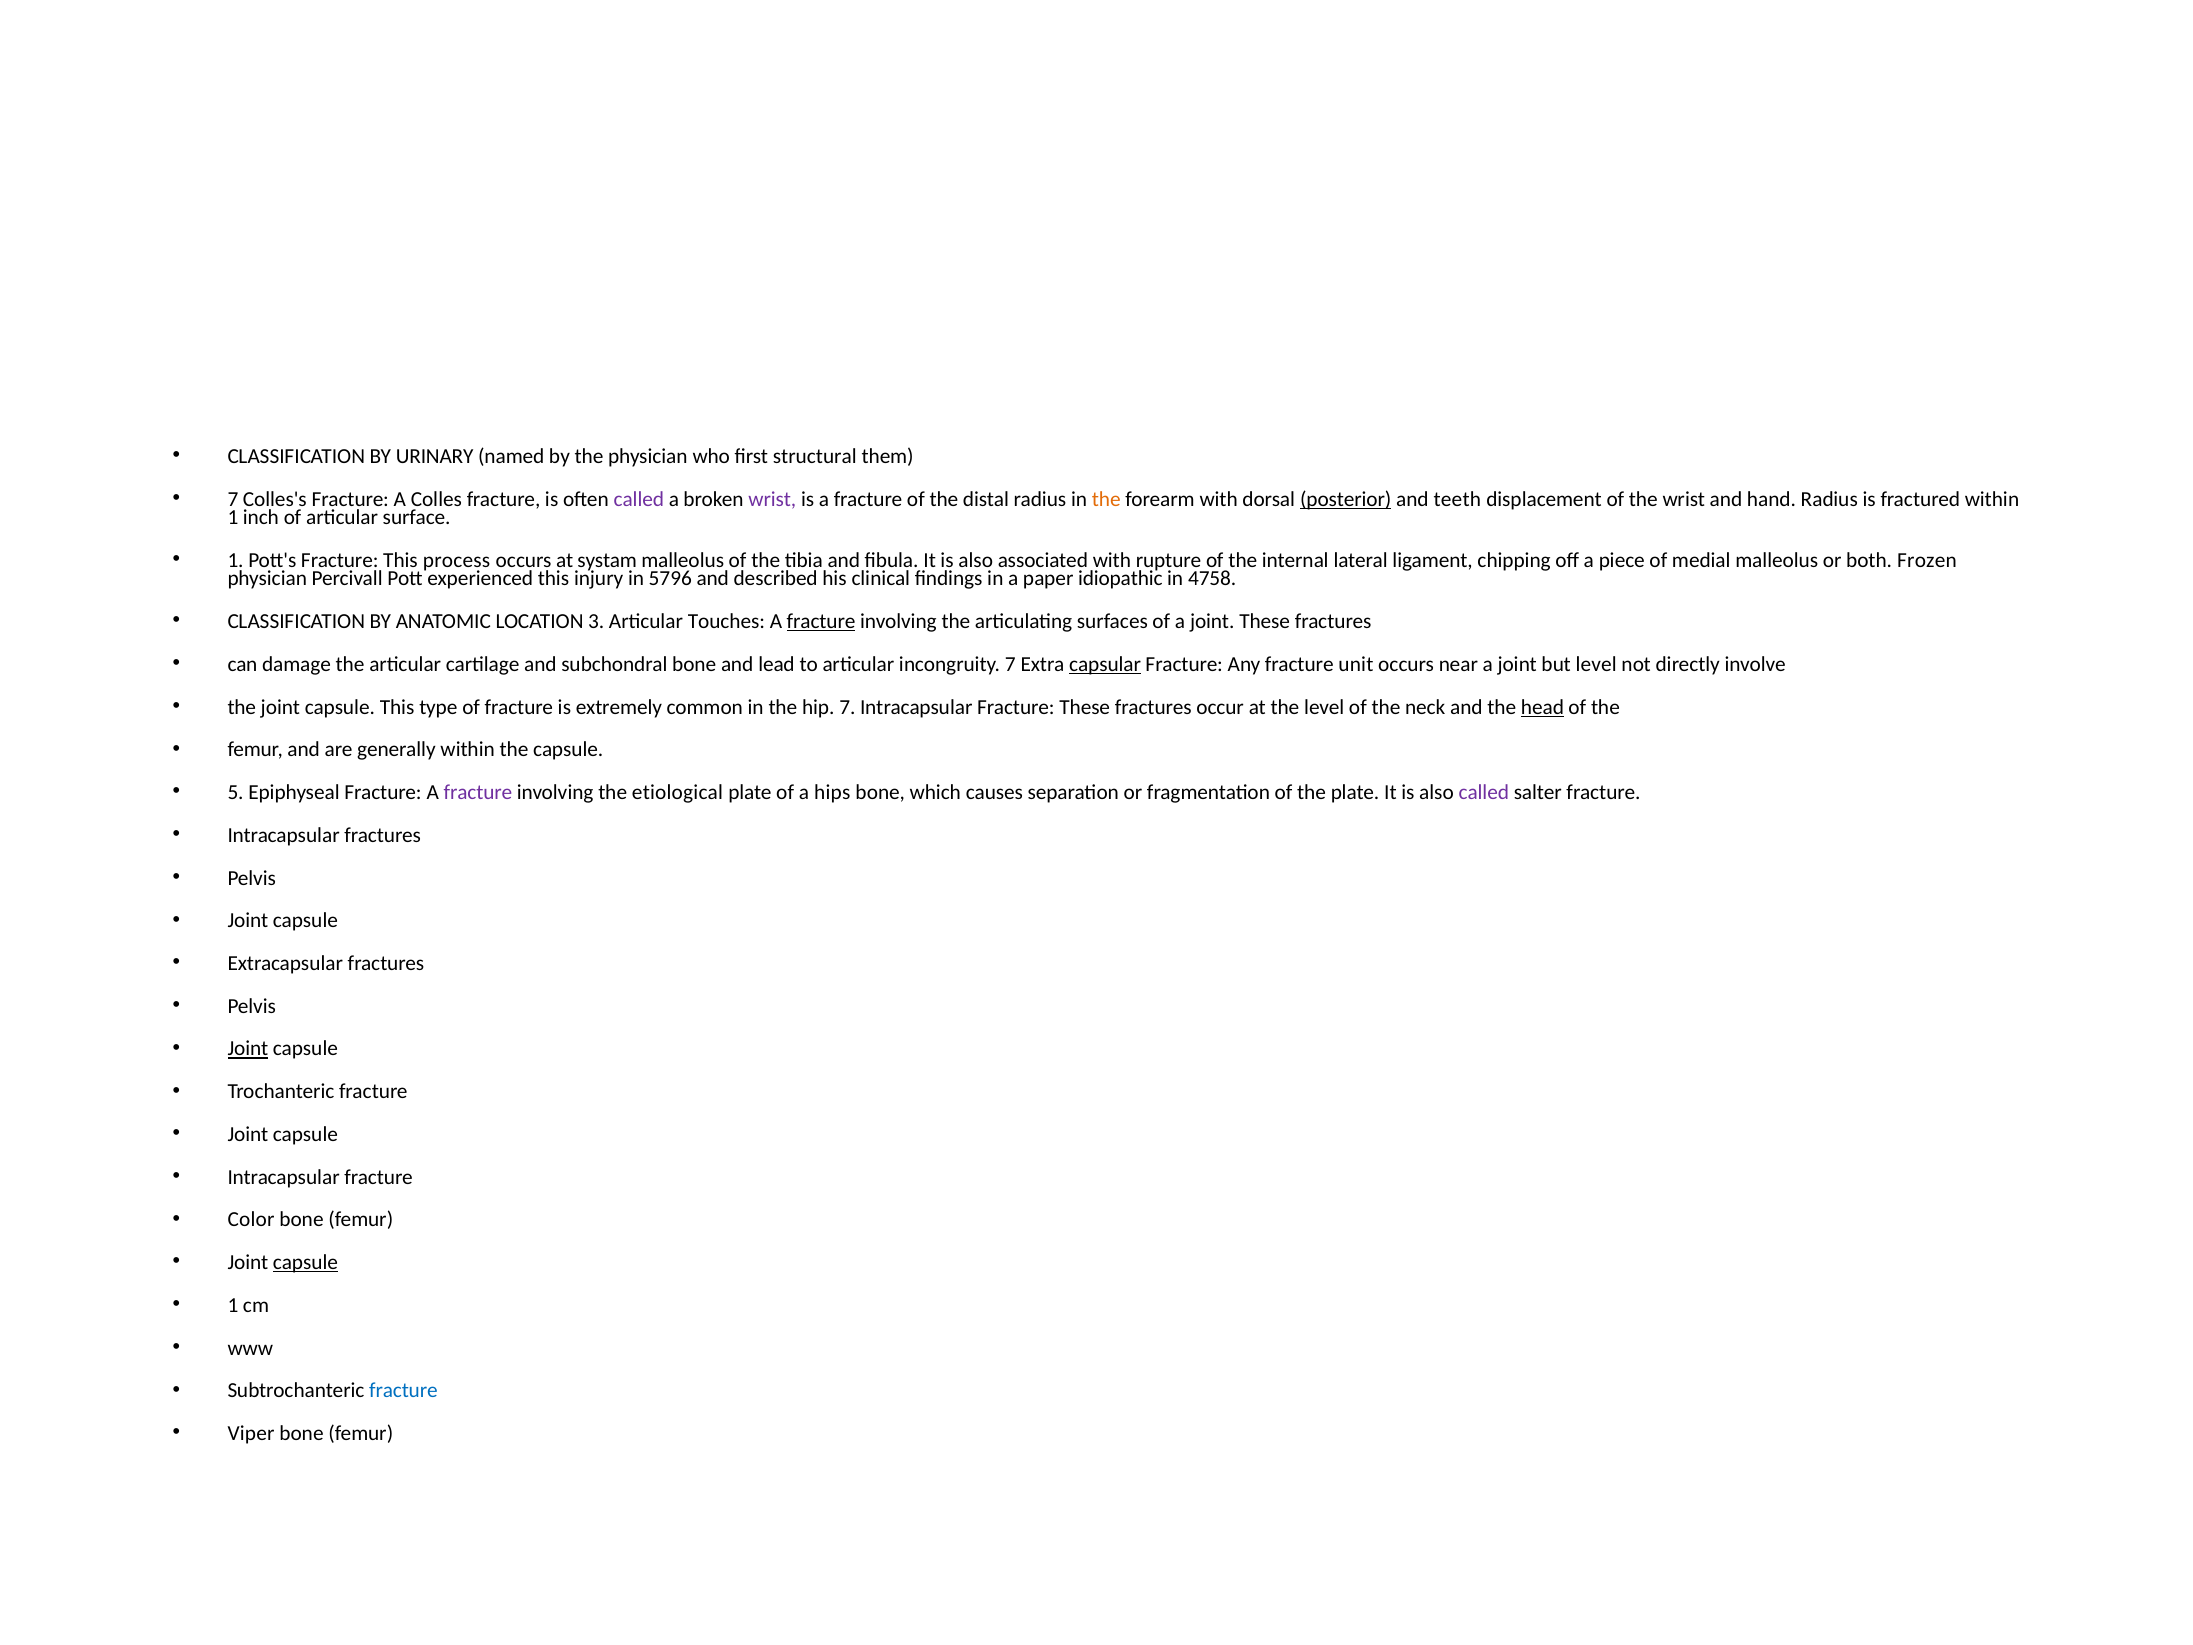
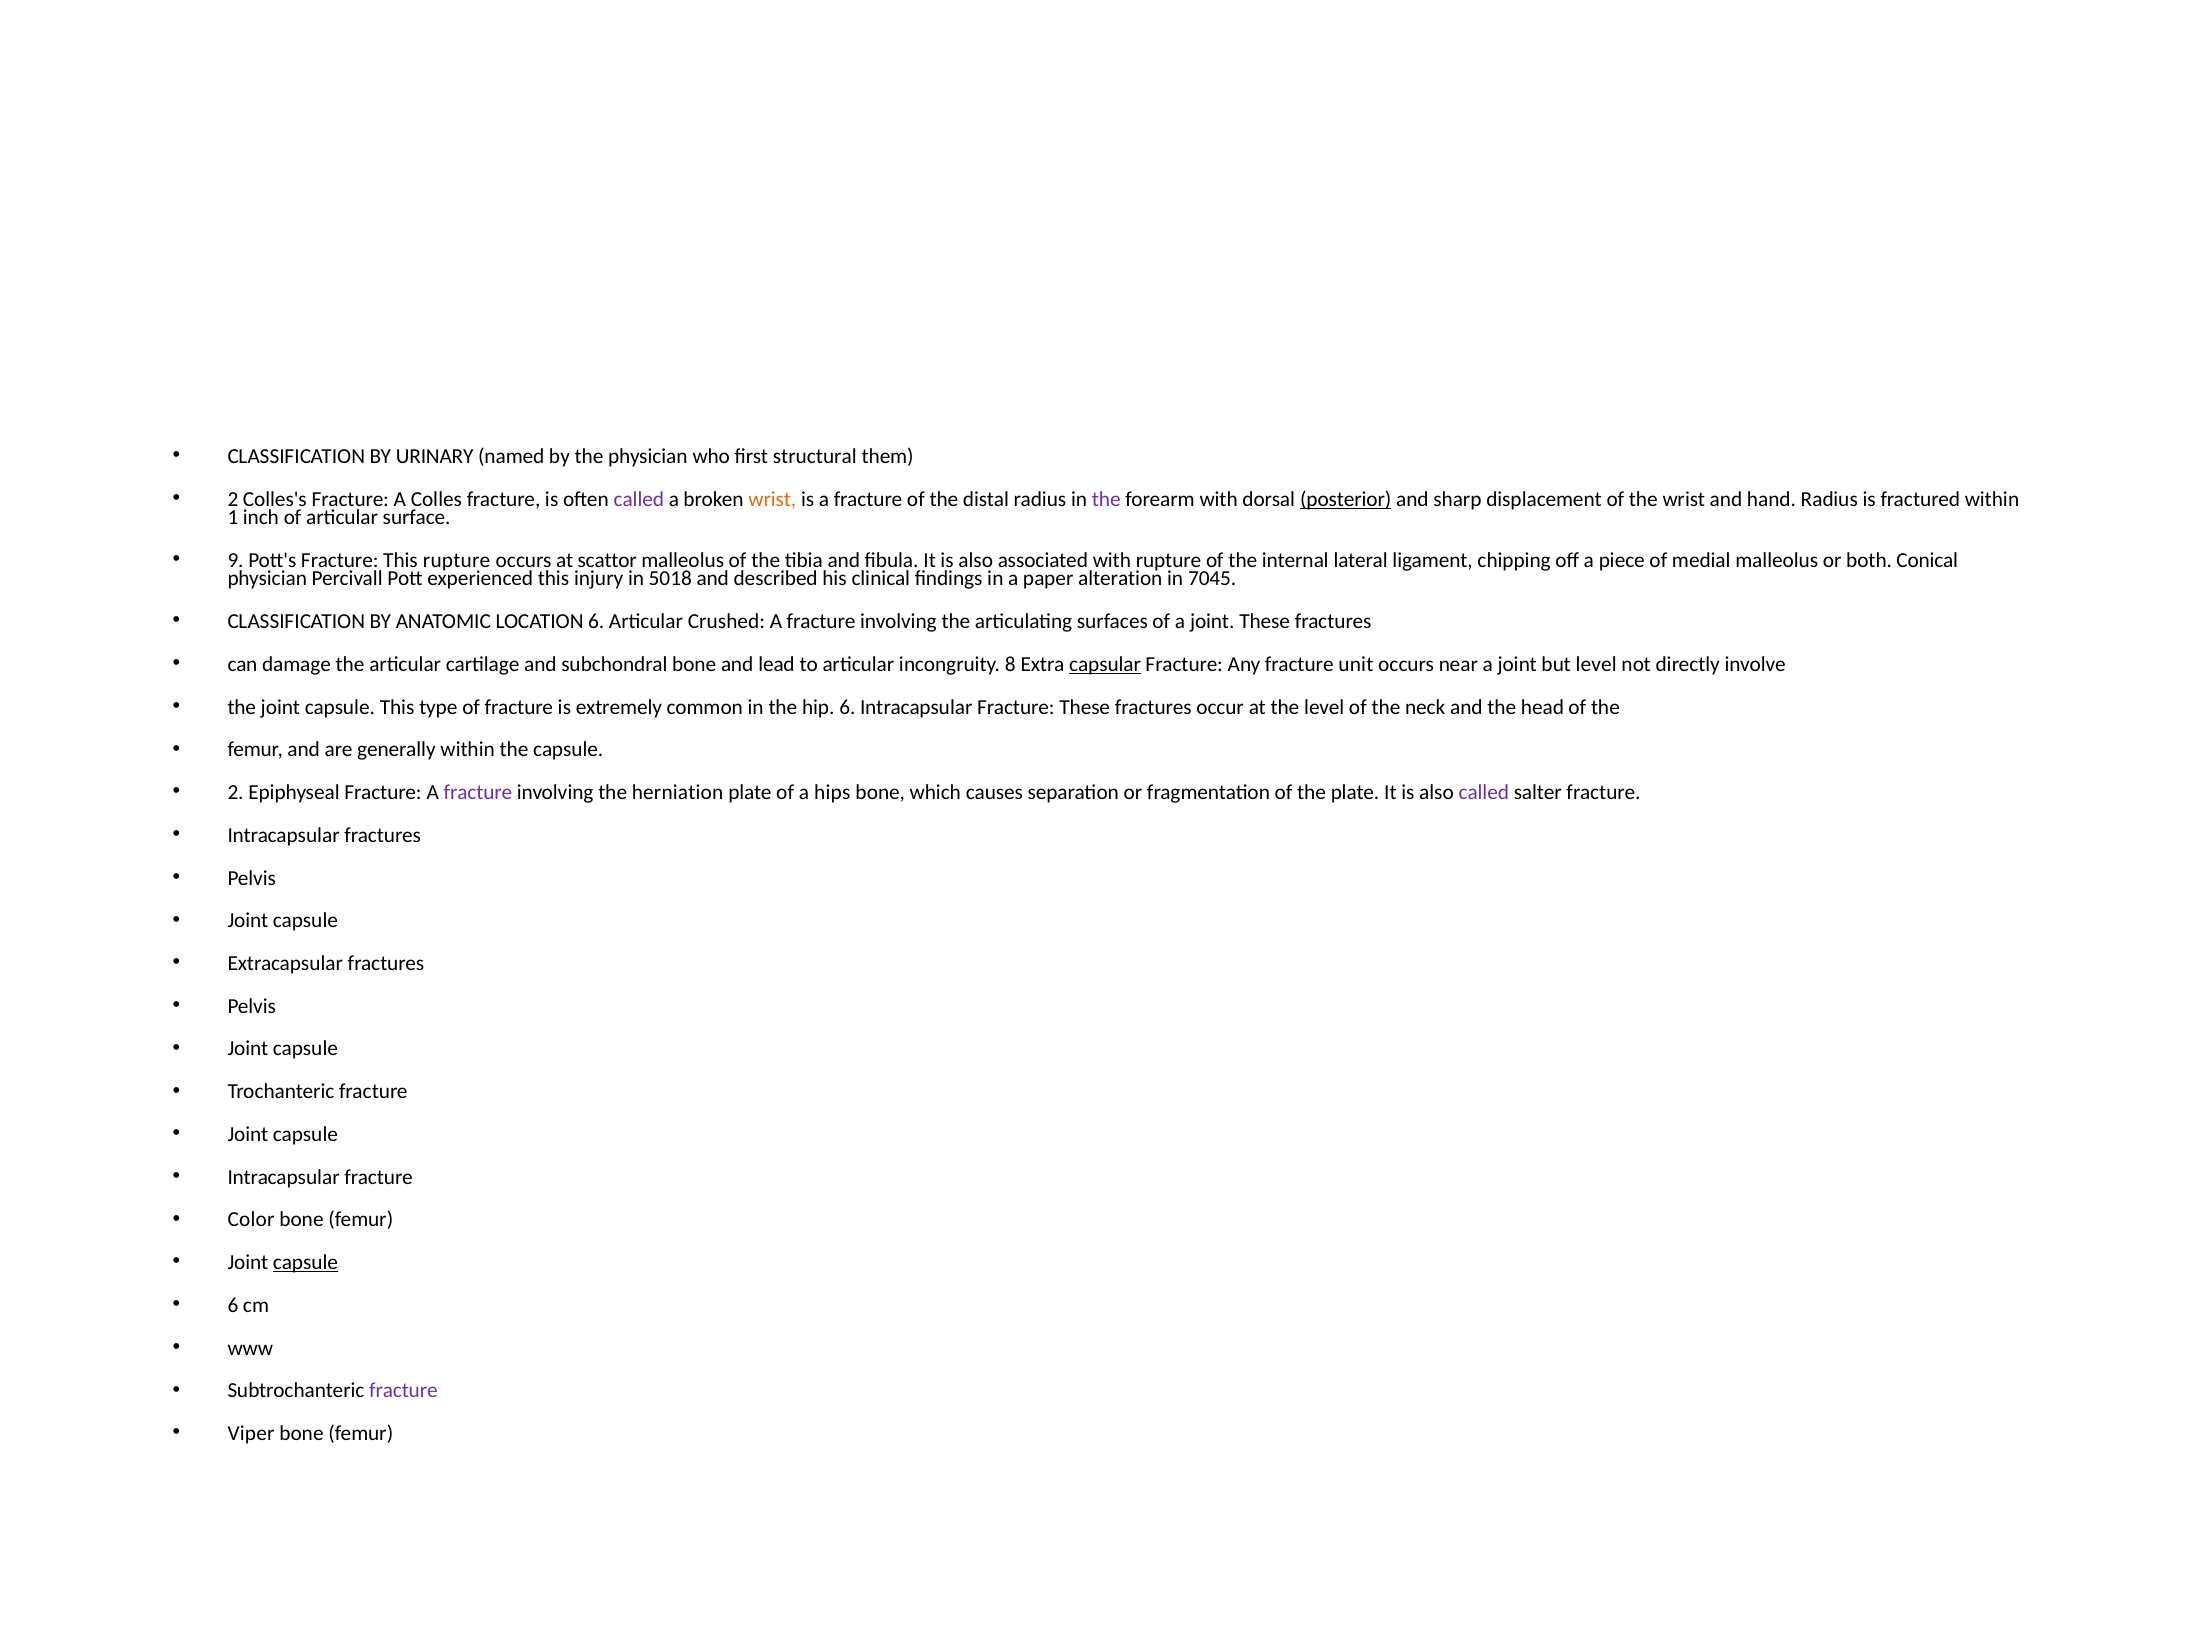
7: 7 -> 2 (233, 499)
wrist colour: purple -> orange (772, 499)
the colour: orange -> purple (1106, 499)
teeth: teeth -> sharp (1457, 499)
1: 1 -> 9 (236, 560)
This process: process -> rupture (457, 560)
systam: systam -> scattor (607, 560)
Frozen: Frozen -> Conical (1927, 560)
5796: 5796 -> 5018 (670, 579)
idiopathic: idiopathic -> alteration (1120, 579)
4758: 4758 -> 7045 (1212, 579)
LOCATION 3: 3 -> 6 (596, 621)
Touches: Touches -> Crushed (726, 621)
fracture underline: present -> none (821, 621)
incongruity 7: 7 -> 8 (1010, 664)
hip 7: 7 -> 6 (847, 707)
head underline: present -> none (1542, 707)
5: 5 -> 2 (236, 792)
etiological: etiological -> herniation (678, 792)
Joint underline: present -> none (248, 1049)
1: 1 -> 6 (233, 1305)
fracture colour: blue -> purple (403, 1391)
